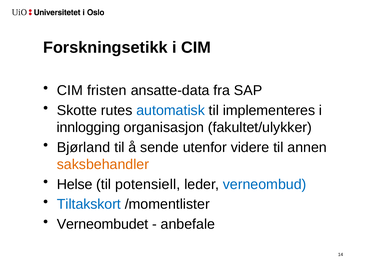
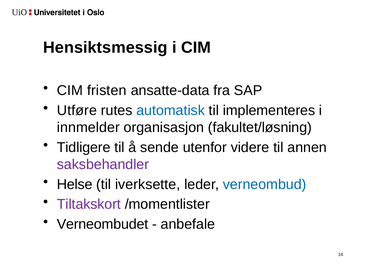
Forskningsetikk: Forskningsetikk -> Hensiktsmessig (105, 47)
Skotte: Skotte -> Utføre (77, 110)
innlogging: innlogging -> innmelder (88, 127)
fakultet/ulykker: fakultet/ulykker -> fakultet/løsning (260, 127)
Bjørland: Bjørland -> Tidligere (84, 147)
saksbehandler colour: orange -> purple (103, 164)
potensiell: potensiell -> iverksette (148, 184)
Tiltakskort colour: blue -> purple (89, 204)
